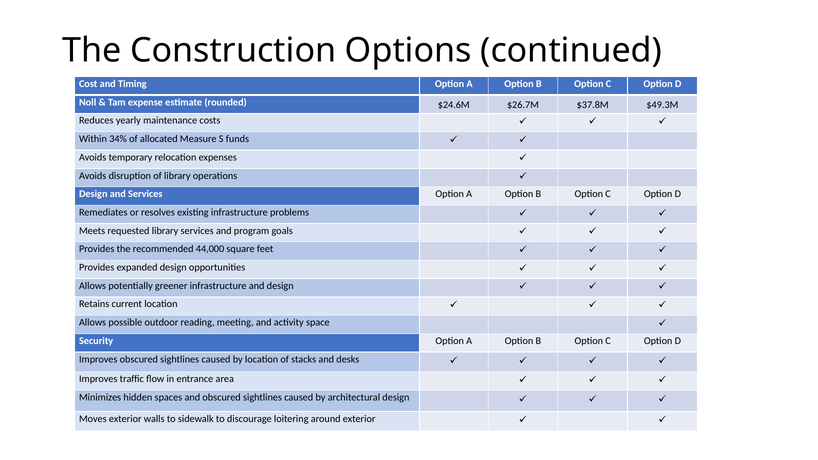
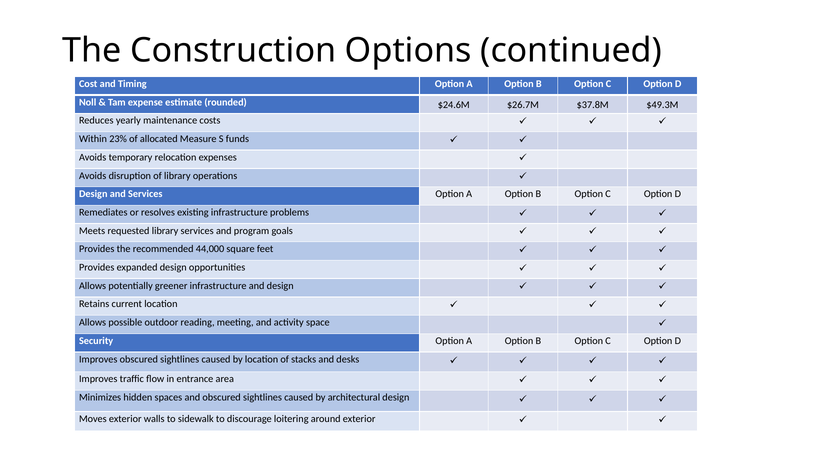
34%: 34% -> 23% (118, 139)
